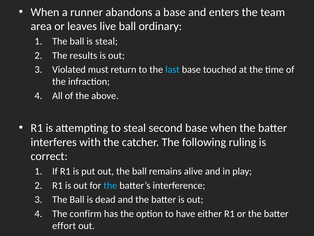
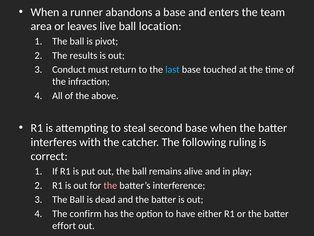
ordinary: ordinary -> location (160, 26)
is steal: steal -> pivot (107, 41)
Violated: Violated -> Conduct (69, 69)
the colour: light blue -> pink (110, 185)
